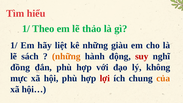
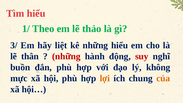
1/: 1/ -> 3/ (14, 45)
những giàu: giàu -> hiểu (120, 45)
sách: sách -> thân (30, 56)
những colour: orange -> red (66, 56)
đồng: đồng -> buồn (20, 67)
lợi colour: red -> orange (105, 78)
